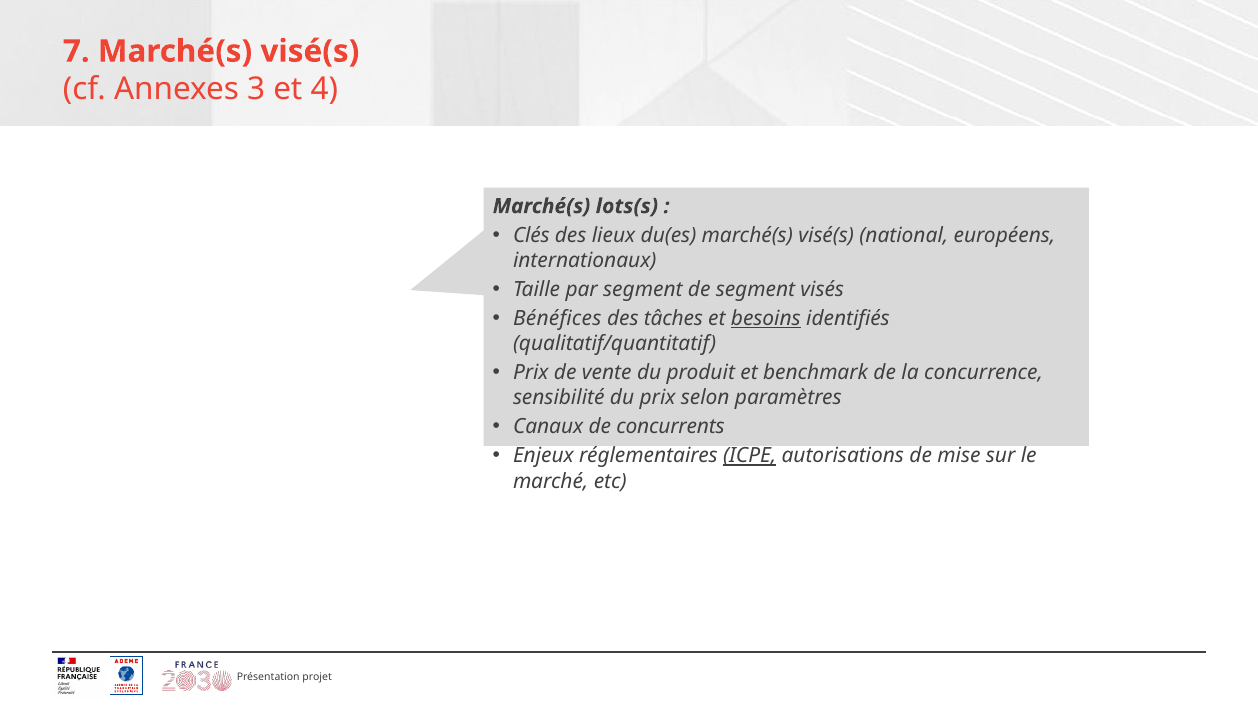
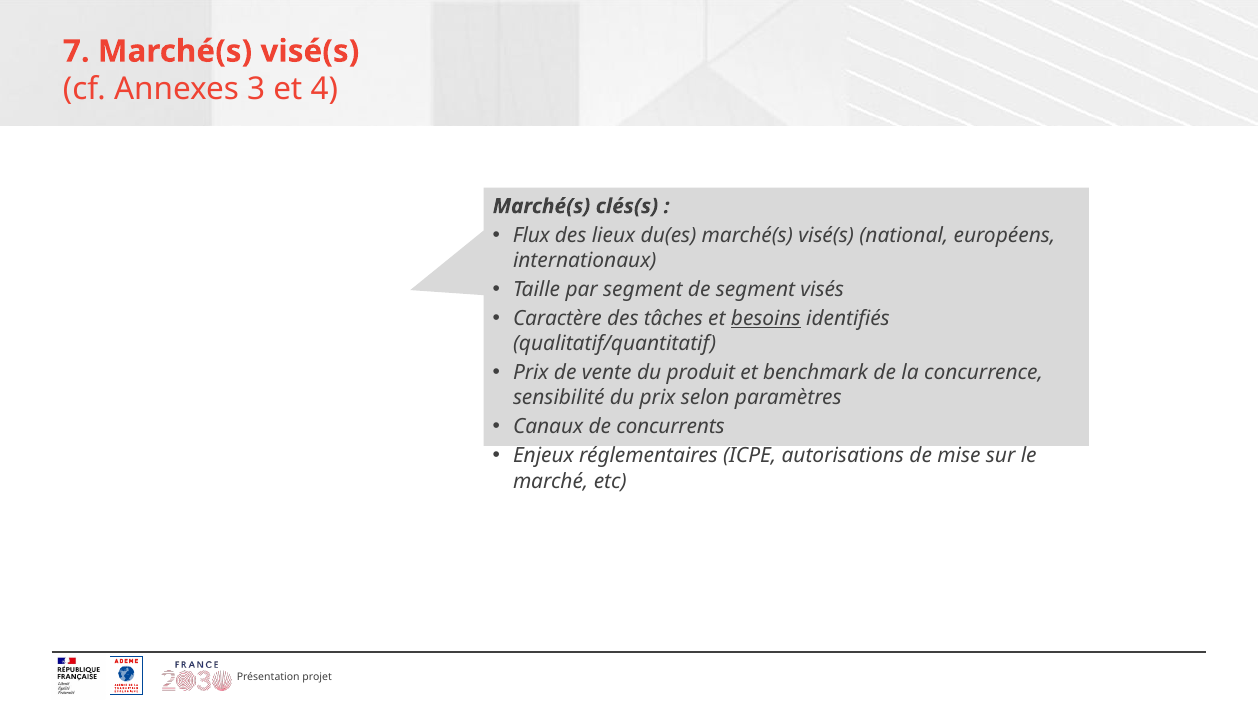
lots(s: lots(s -> clés(s (627, 206)
Clés: Clés -> Flux (531, 236)
Bénéfices: Bénéfices -> Caractère (557, 319)
ICPE underline: present -> none (750, 456)
